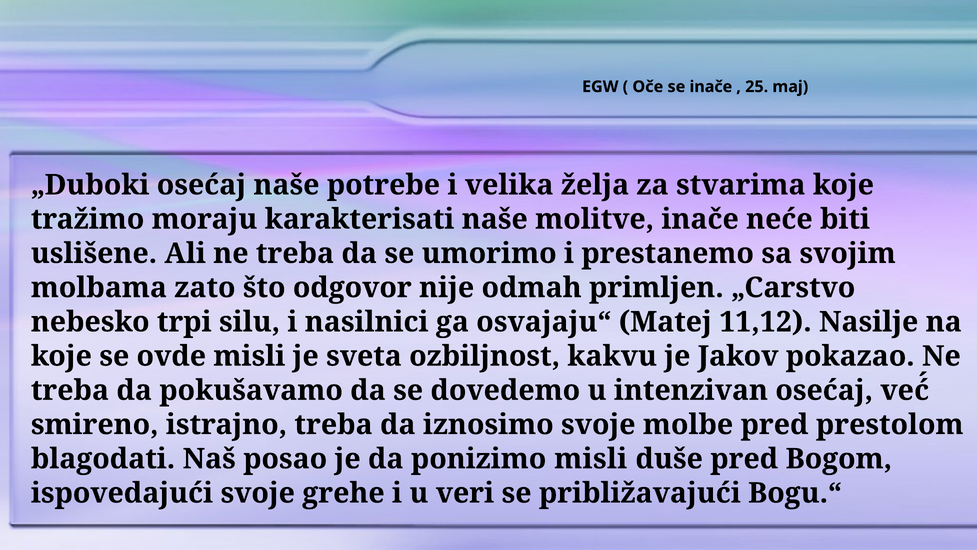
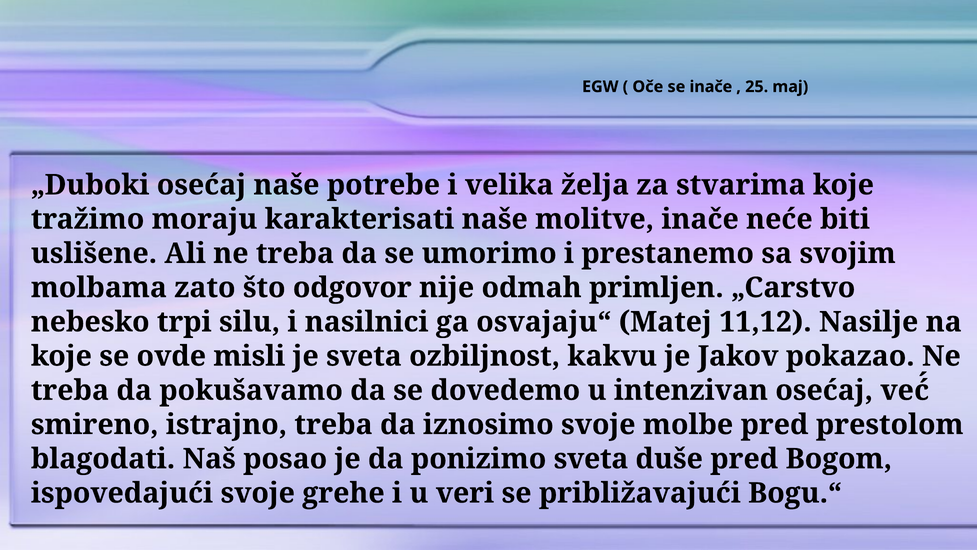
ponizimo misli: misli -> sveta (591, 459)
